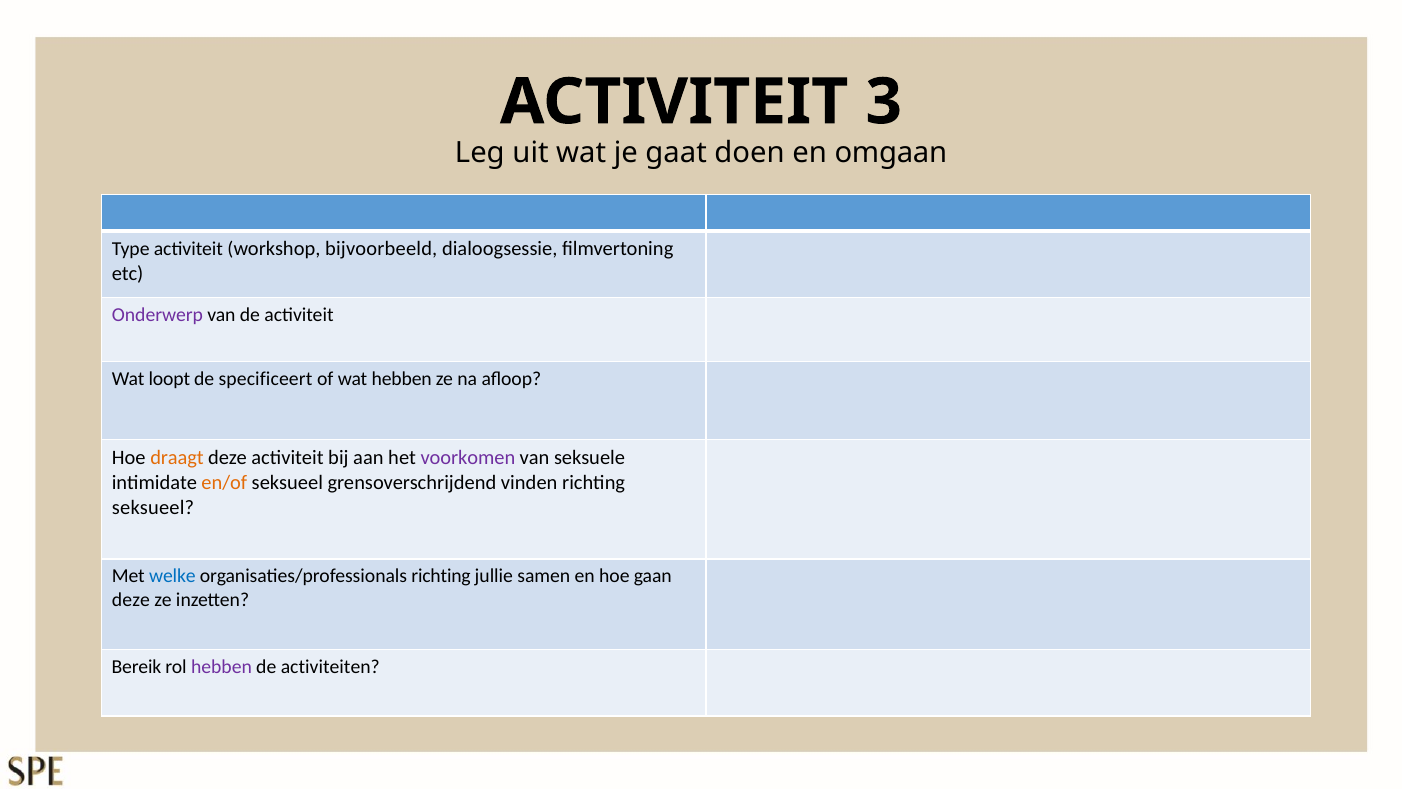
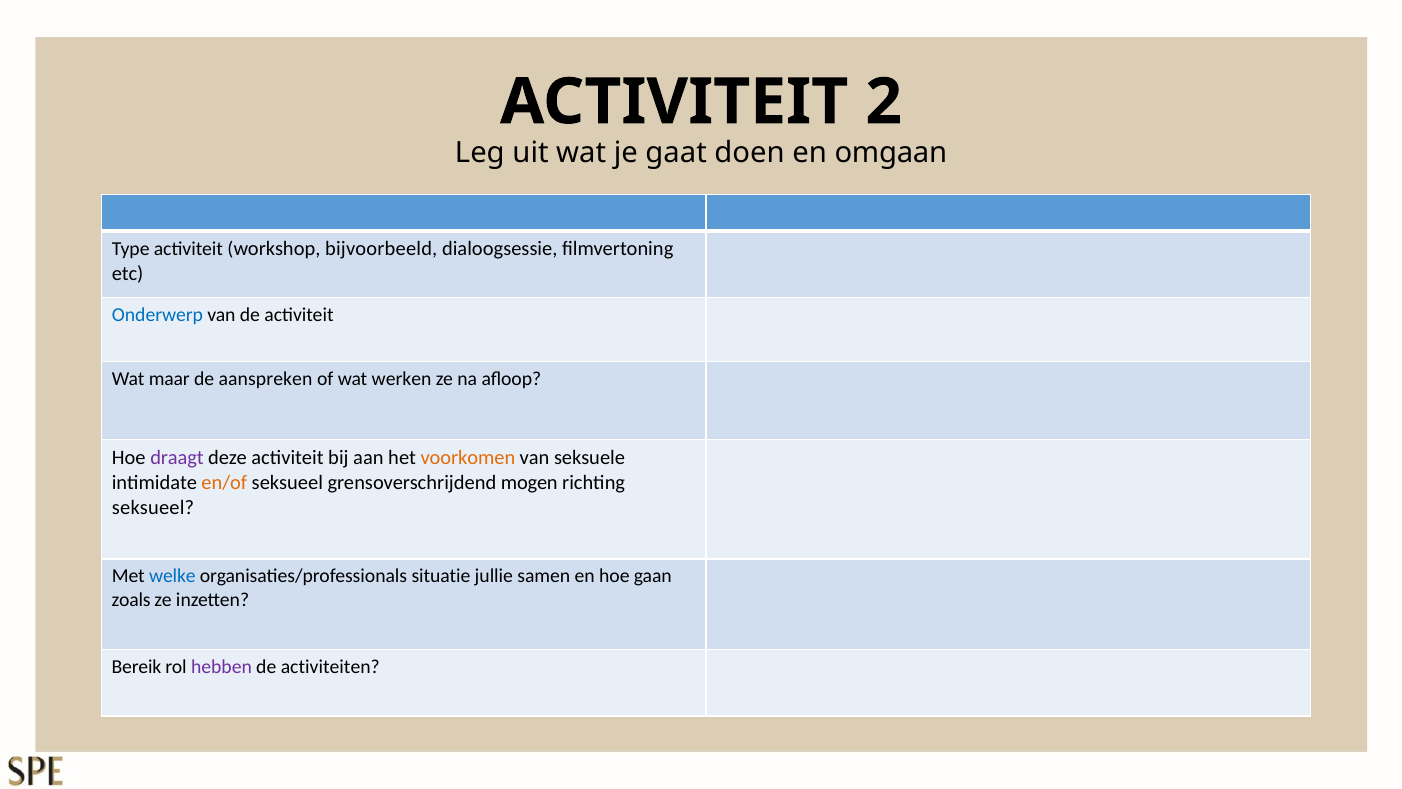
3: 3 -> 2 (884, 102)
Onderwerp colour: purple -> blue (157, 315)
loopt: loopt -> maar (169, 379)
specificeert: specificeert -> aanspreken (266, 379)
wat hebben: hebben -> werken (402, 379)
draagt colour: orange -> purple (177, 457)
voorkomen colour: purple -> orange (468, 457)
vinden: vinden -> mogen (529, 482)
organisaties/professionals richting: richting -> situatie (441, 576)
deze: deze -> zoals (131, 600)
